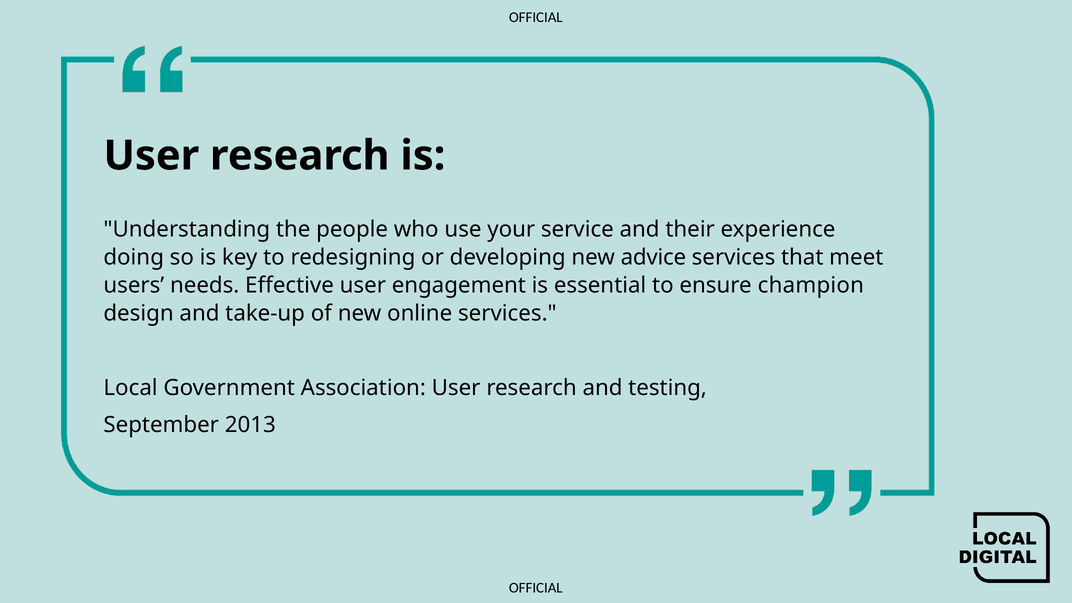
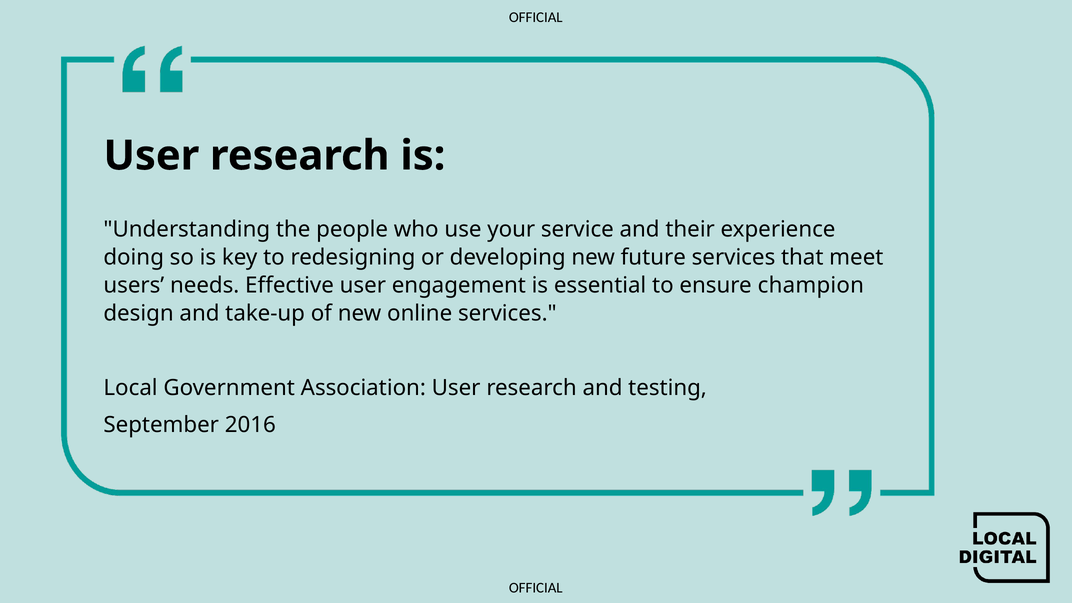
advice: advice -> future (653, 257)
2013: 2013 -> 2016 (250, 425)
